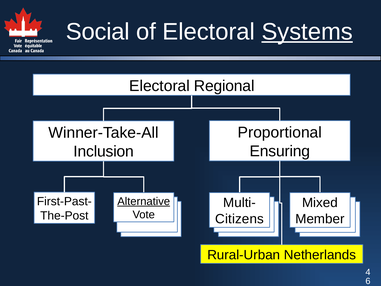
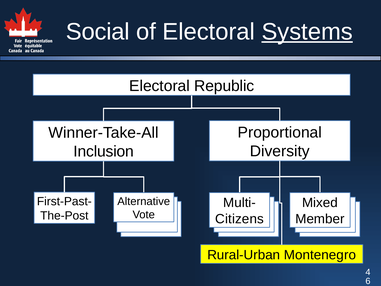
Regional: Regional -> Republic (224, 86)
Ensuring: Ensuring -> Diversity (280, 151)
Alternative underline: present -> none (144, 201)
Netherlands: Netherlands -> Montenegro (320, 255)
